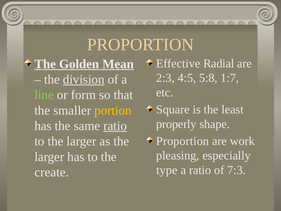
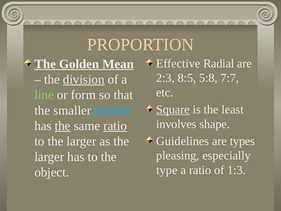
4:5: 4:5 -> 8:5 (187, 78)
1:7: 1:7 -> 7:7 (230, 78)
Square underline: none -> present (173, 109)
portion colour: yellow -> light blue (113, 110)
properly: properly -> involves (176, 124)
the underline: none -> present (63, 126)
Proportion: Proportion -> Guidelines (183, 141)
work: work -> types (242, 141)
7:3: 7:3 -> 1:3 (236, 170)
create: create -> object (52, 172)
